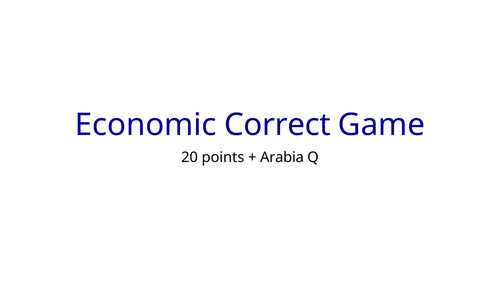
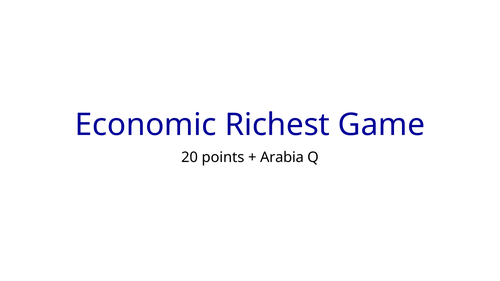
Correct: Correct -> Richest (277, 125)
